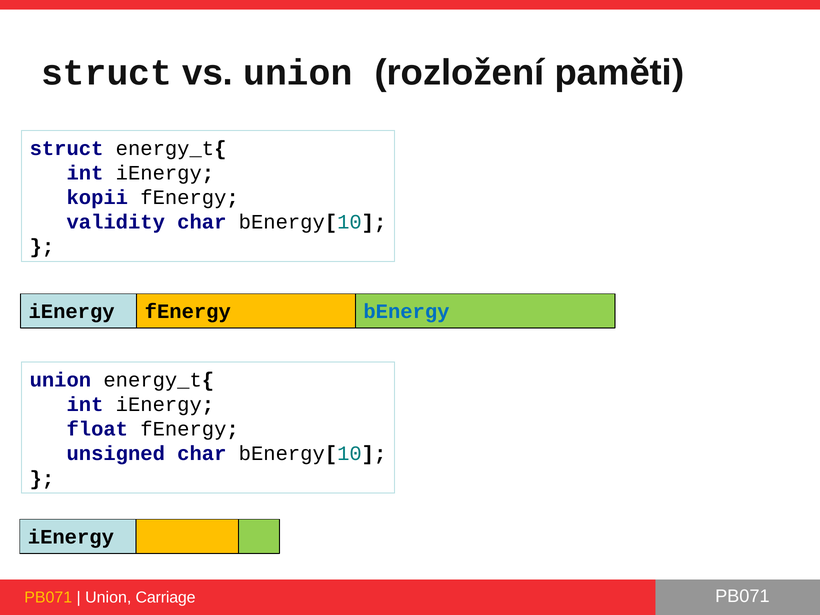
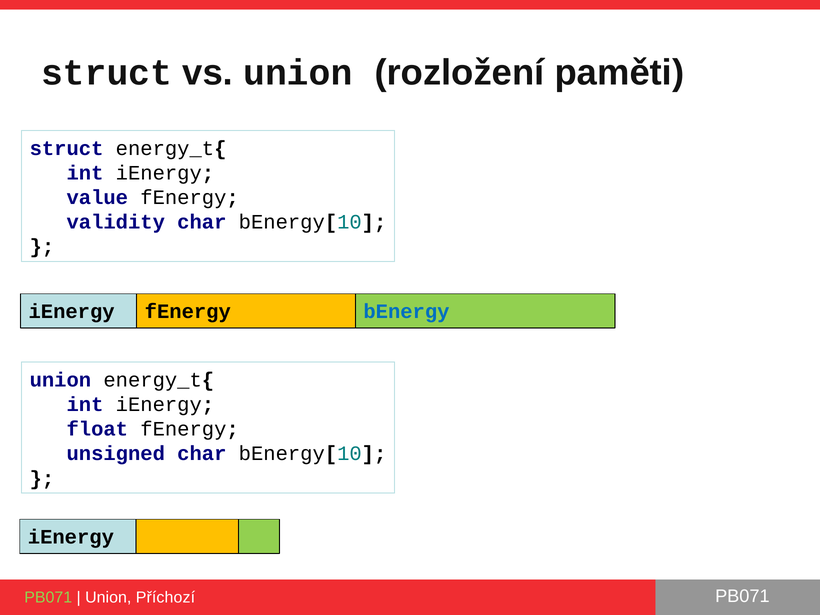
kopii: kopii -> value (97, 197)
PB071 colour: yellow -> light green (48, 597)
Carriage: Carriage -> Příchozí (165, 597)
